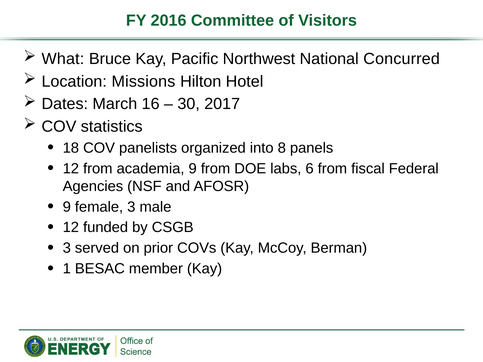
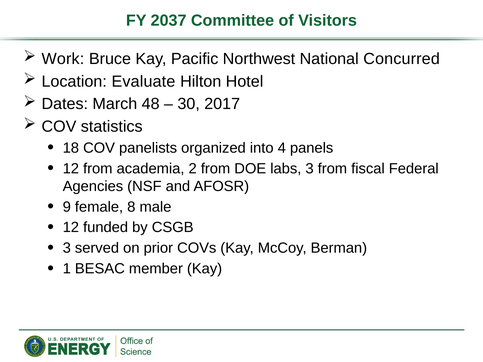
2016: 2016 -> 2037 (169, 21)
What: What -> Work (63, 59)
Missions: Missions -> Evaluate (143, 82)
16: 16 -> 48 (151, 104)
8: 8 -> 4 (282, 148)
academia 9: 9 -> 2 (193, 169)
labs 6: 6 -> 3 (310, 169)
female 3: 3 -> 8 (131, 207)
